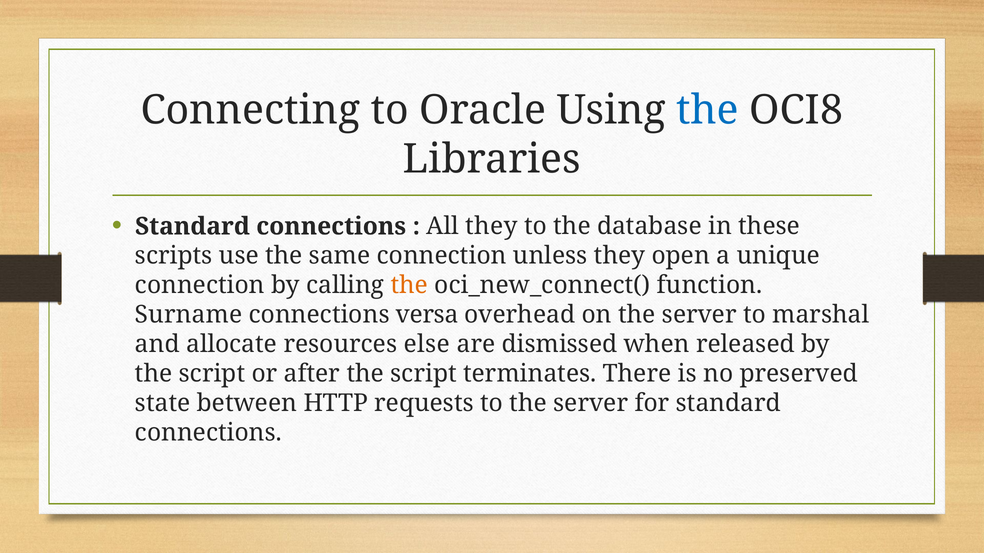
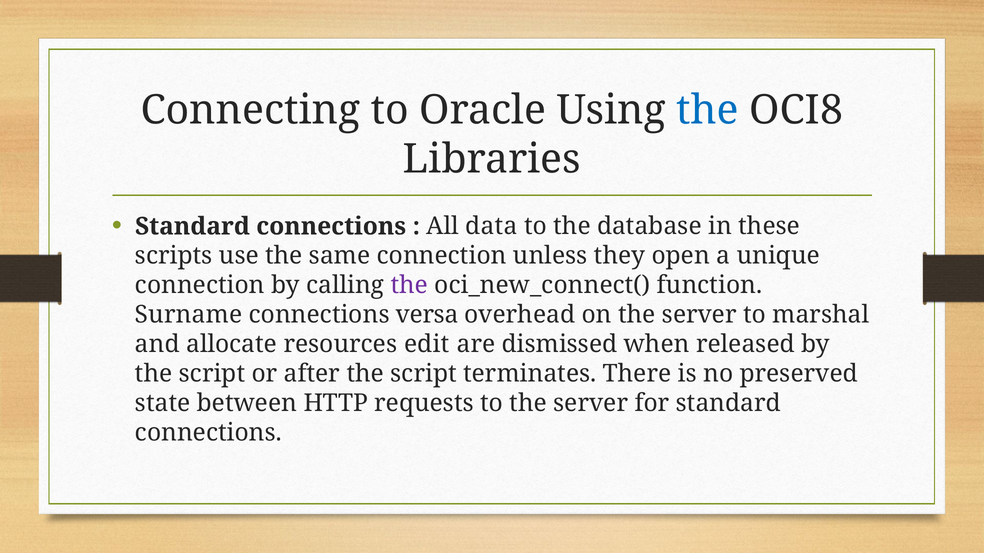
All they: they -> data (491, 227)
the colour: orange -> purple (409, 286)
else: else -> edit (427, 345)
